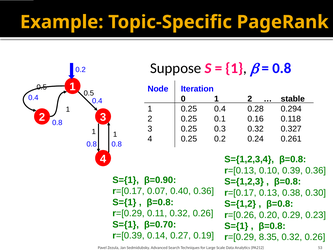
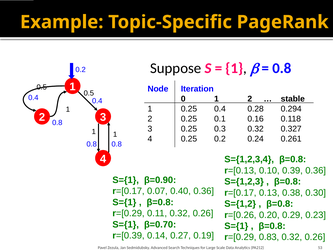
8.35: 8.35 -> 0.83 (269, 237)
